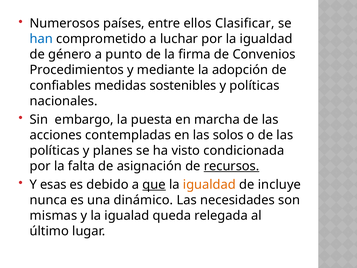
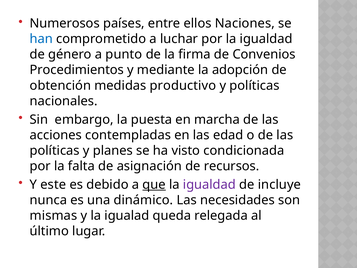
Clasificar: Clasificar -> Naciones (245, 23)
confiables: confiables -> obtención (60, 85)
sostenibles: sostenibles -> productivo (183, 85)
solos: solos -> edad (228, 135)
recursos underline: present -> none (232, 166)
esas: esas -> este (53, 184)
igualdad colour: orange -> purple (209, 184)
